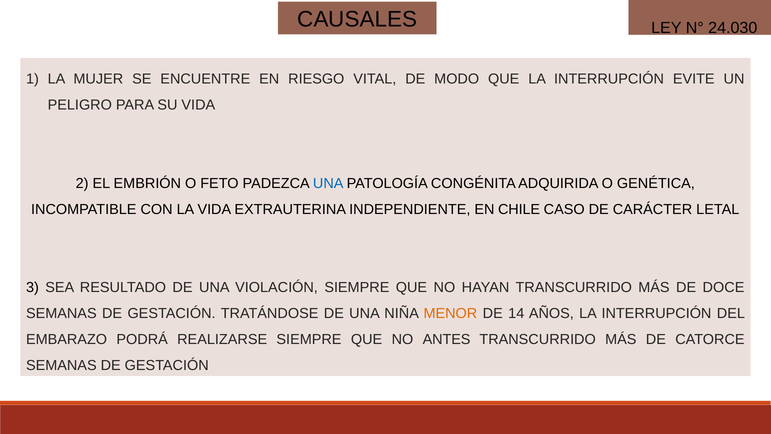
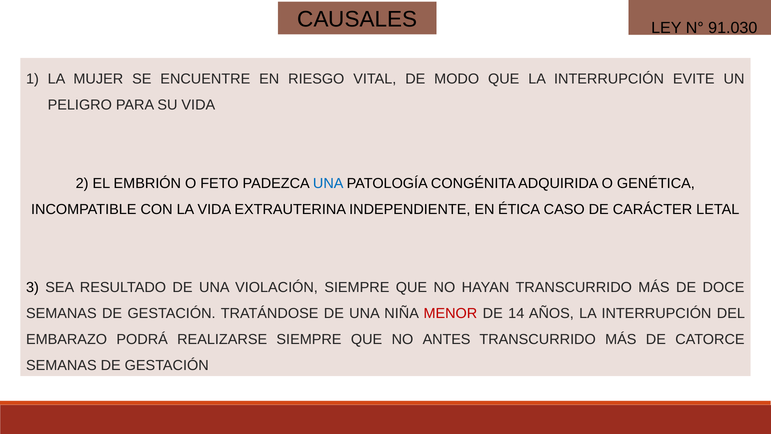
24.030: 24.030 -> 91.030 (733, 28)
CHILE: CHILE -> ÉTICA (519, 209)
MENOR colour: orange -> red (450, 313)
